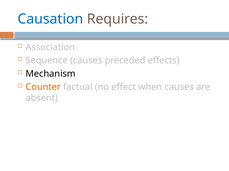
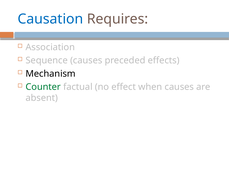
Counter colour: orange -> green (43, 87)
